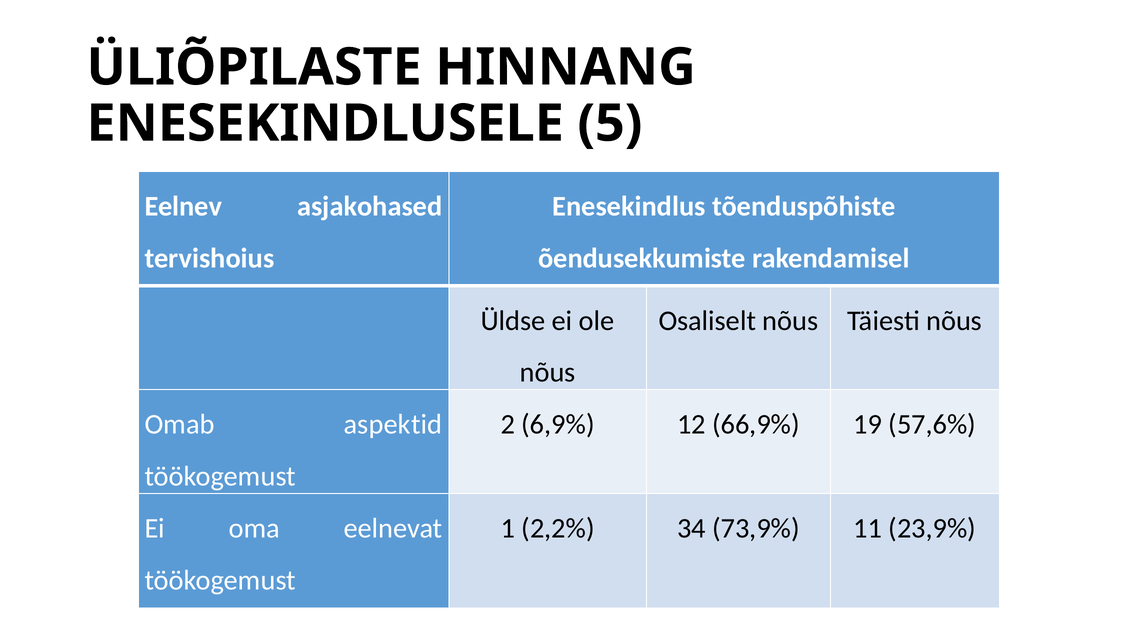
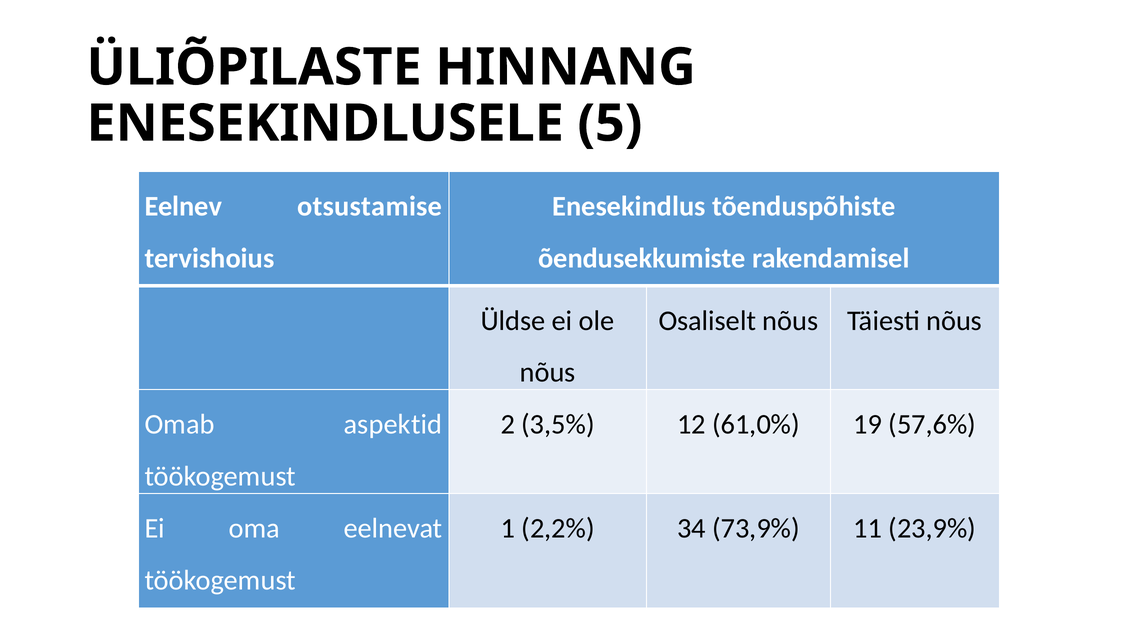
asjakohased: asjakohased -> otsustamise (370, 206)
6,9%: 6,9% -> 3,5% (558, 424)
66,9%: 66,9% -> 61,0% (756, 424)
